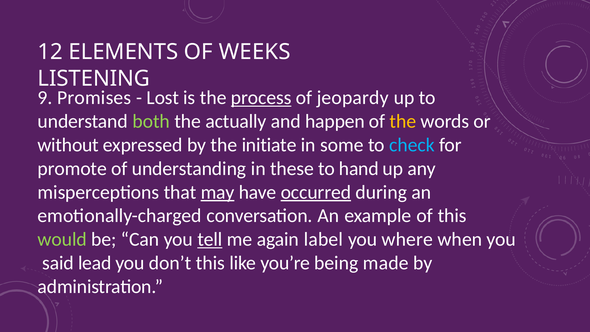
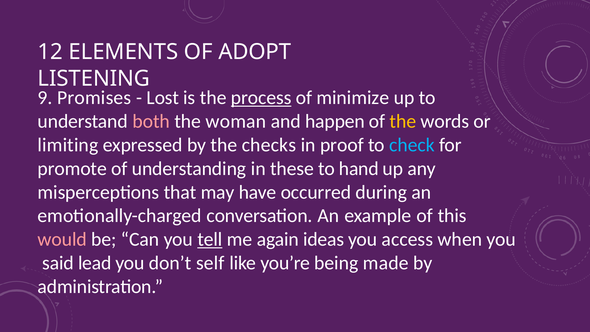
WEEKS: WEEKS -> ADOPT (255, 52)
jeopardy: jeopardy -> minimize (353, 98)
both colour: light green -> pink (151, 121)
actually: actually -> woman (236, 121)
without: without -> limiting (68, 145)
initiate: initiate -> checks (269, 145)
some: some -> proof (342, 145)
may underline: present -> none (218, 192)
occurred underline: present -> none (316, 192)
would colour: light green -> pink (62, 239)
label: label -> ideas (324, 239)
where: where -> access (407, 239)
don’t this: this -> self (210, 263)
